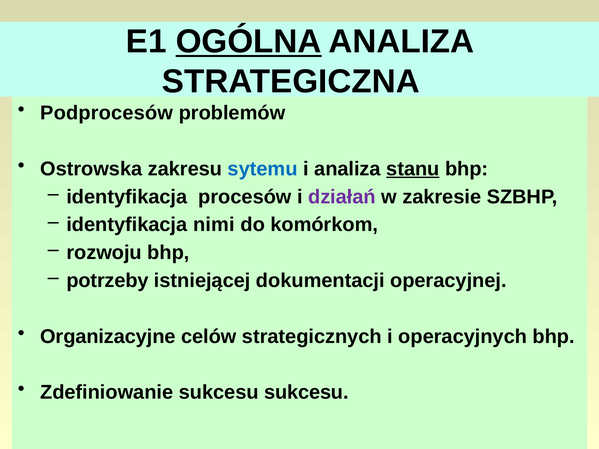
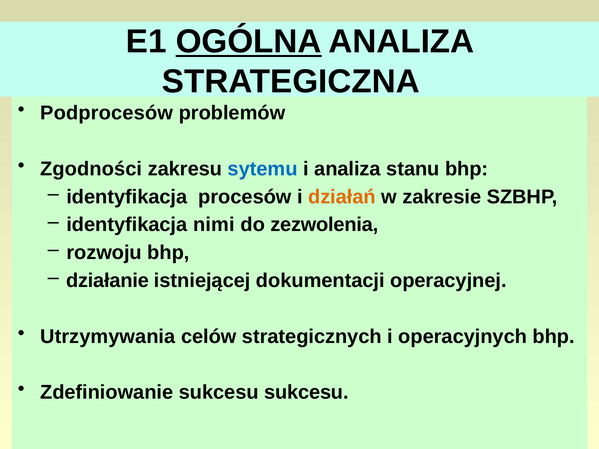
Ostrowska: Ostrowska -> Zgodności (91, 169)
stanu underline: present -> none (413, 169)
działań colour: purple -> orange (342, 197)
komórkom: komórkom -> zezwolenia (324, 225)
potrzeby: potrzeby -> działanie (108, 281)
Organizacyjne: Organizacyjne -> Utrzymywania (108, 337)
